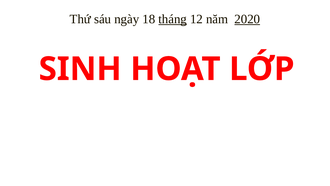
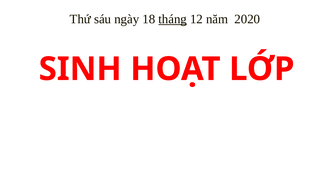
2020 underline: present -> none (247, 19)
